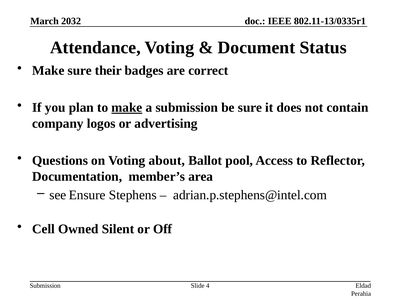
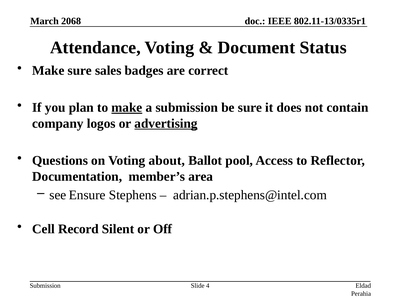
2032: 2032 -> 2068 (71, 21)
their: their -> sales (108, 70)
advertising underline: none -> present (166, 123)
Owned: Owned -> Record (78, 229)
